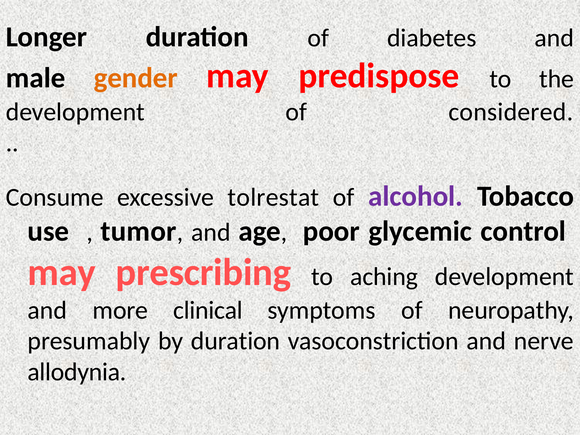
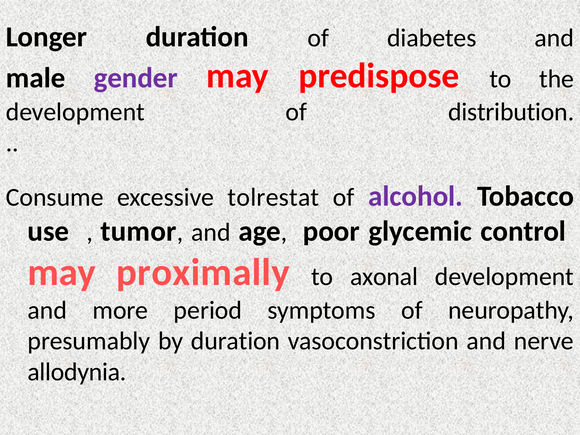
gender colour: orange -> purple (136, 78)
considered: considered -> distribution (511, 112)
prescribing: prescribing -> proximally (203, 272)
aching: aching -> axonal (384, 277)
clinical: clinical -> period (208, 310)
